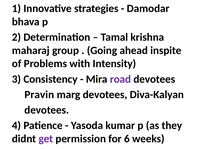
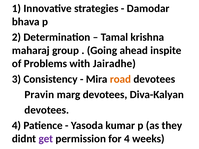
Intensity: Intensity -> Jairadhe (114, 64)
road colour: purple -> orange (120, 79)
for 6: 6 -> 4 (127, 139)
